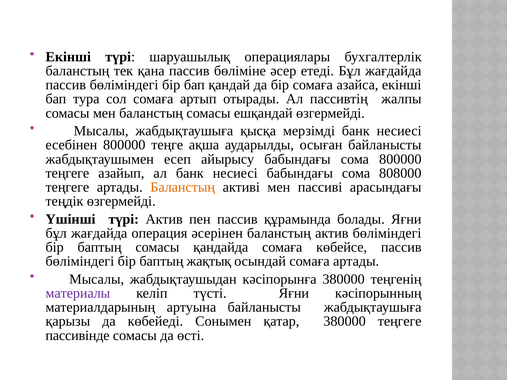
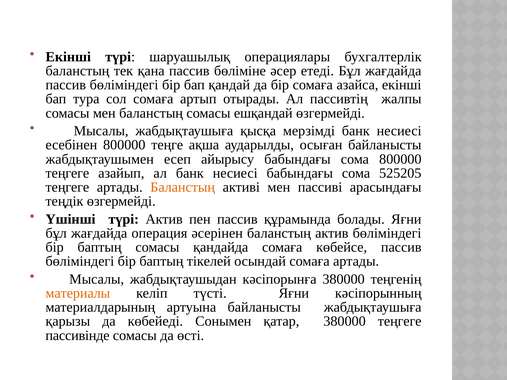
808000: 808000 -> 525205 (400, 173)
жақтық: жақтық -> тікелей (209, 261)
материалы colour: purple -> orange (78, 293)
